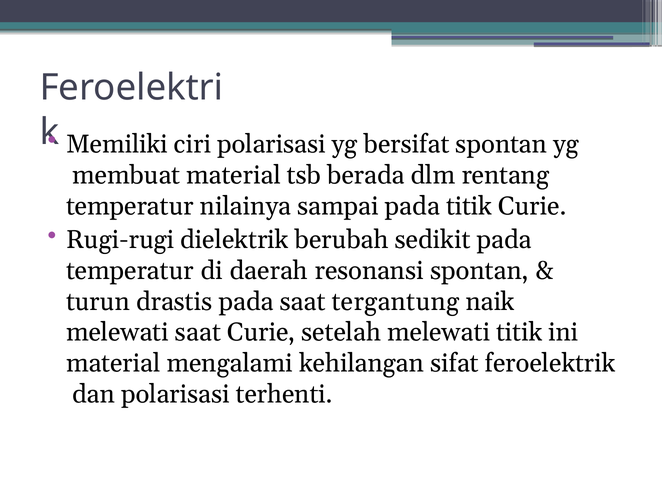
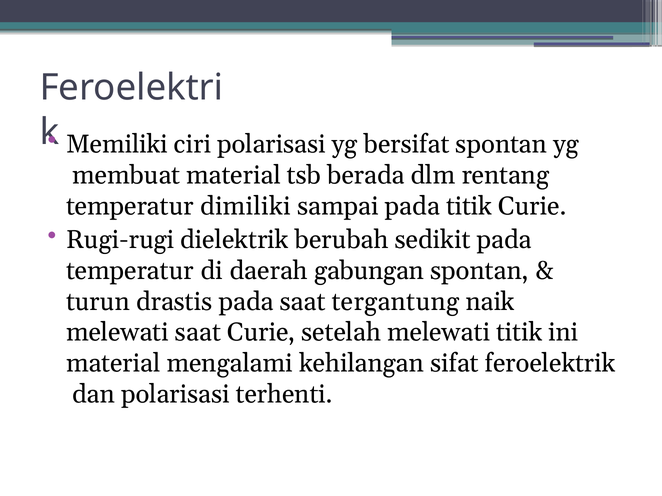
nilainya: nilainya -> dimiliki (245, 206)
resonansi: resonansi -> gabungan (369, 271)
